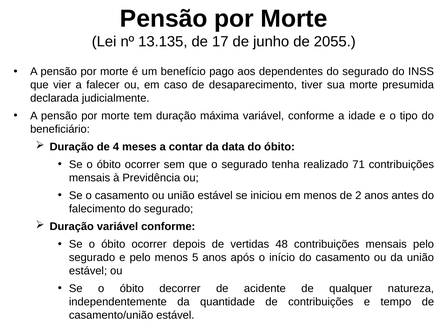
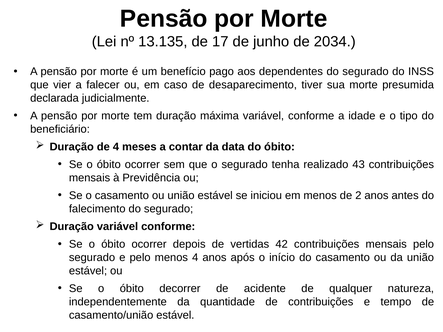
2055: 2055 -> 2034 (335, 42)
71: 71 -> 43 (359, 165)
48: 48 -> 42 (282, 244)
menos 5: 5 -> 4 (195, 258)
